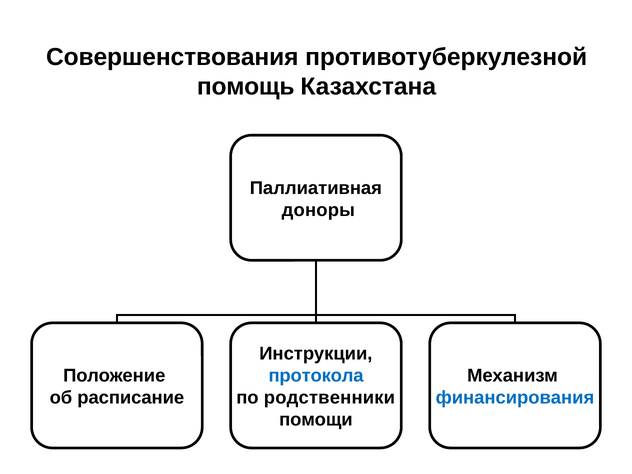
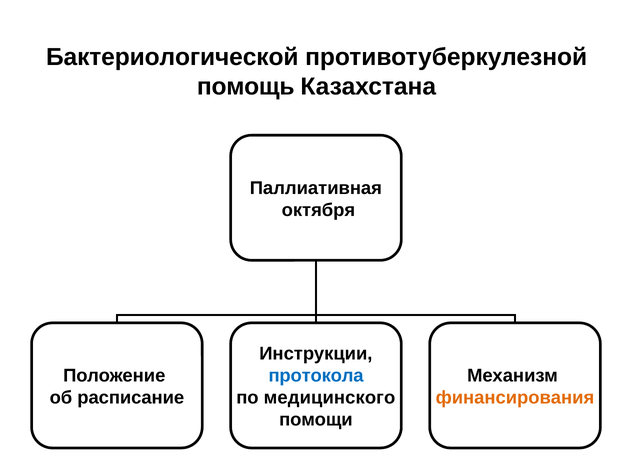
Совершенствования: Совершенствования -> Бактериологической (172, 57)
доноры: доноры -> октября (318, 210)
родственники: родственники -> медицинского (330, 398)
финансирования colour: blue -> orange (515, 398)
